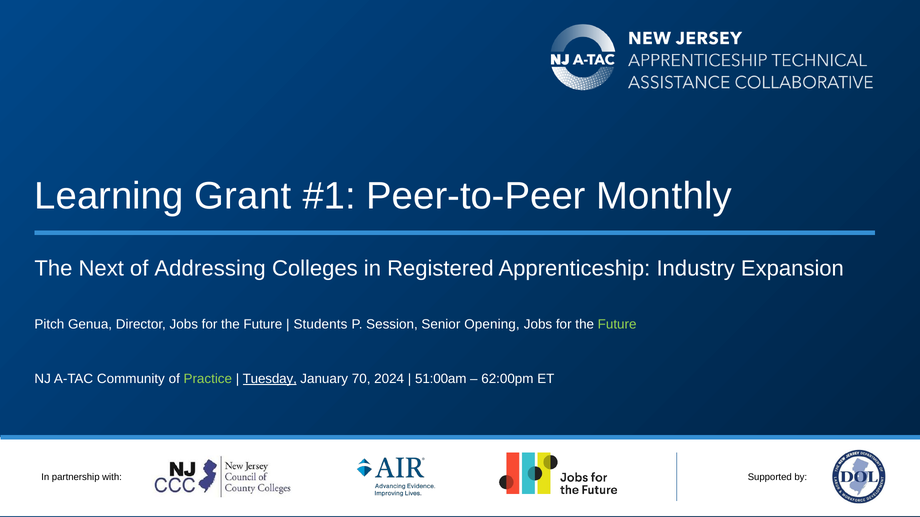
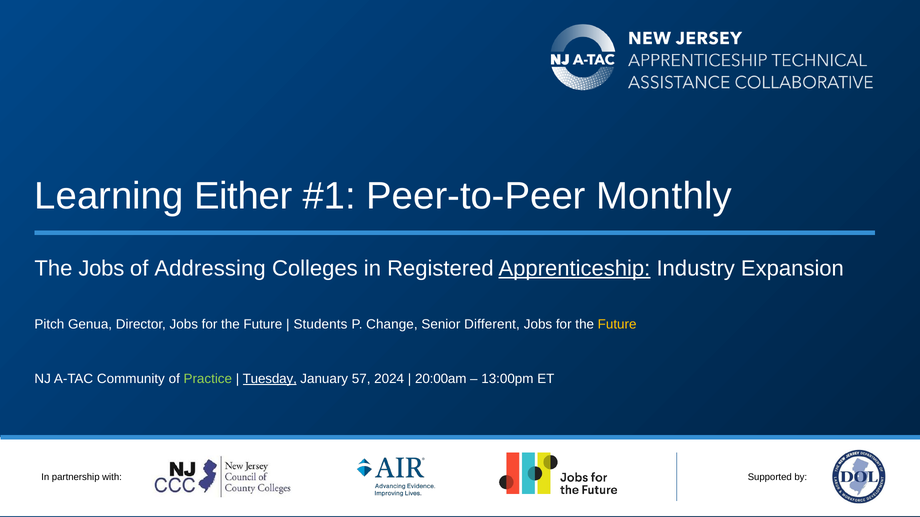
Grant: Grant -> Either (243, 196)
The Next: Next -> Jobs (101, 269)
Apprenticeship underline: none -> present (574, 269)
Session: Session -> Change (392, 325)
Opening: Opening -> Different (492, 325)
Future colour: light green -> yellow (617, 325)
70: 70 -> 57 (361, 379)
51:00am: 51:00am -> 20:00am (441, 379)
62:00pm: 62:00pm -> 13:00pm (507, 379)
